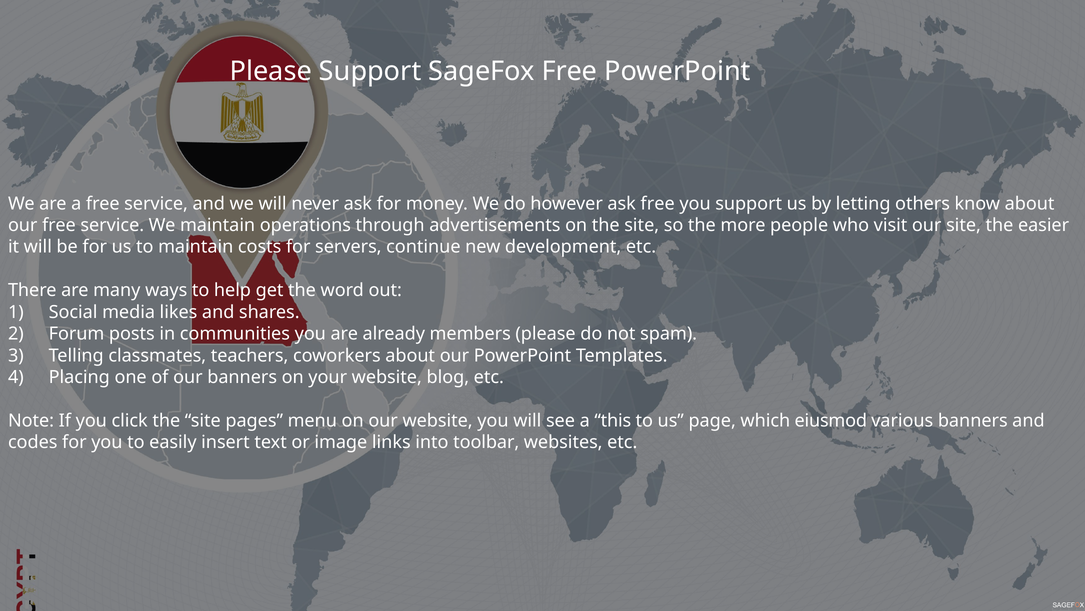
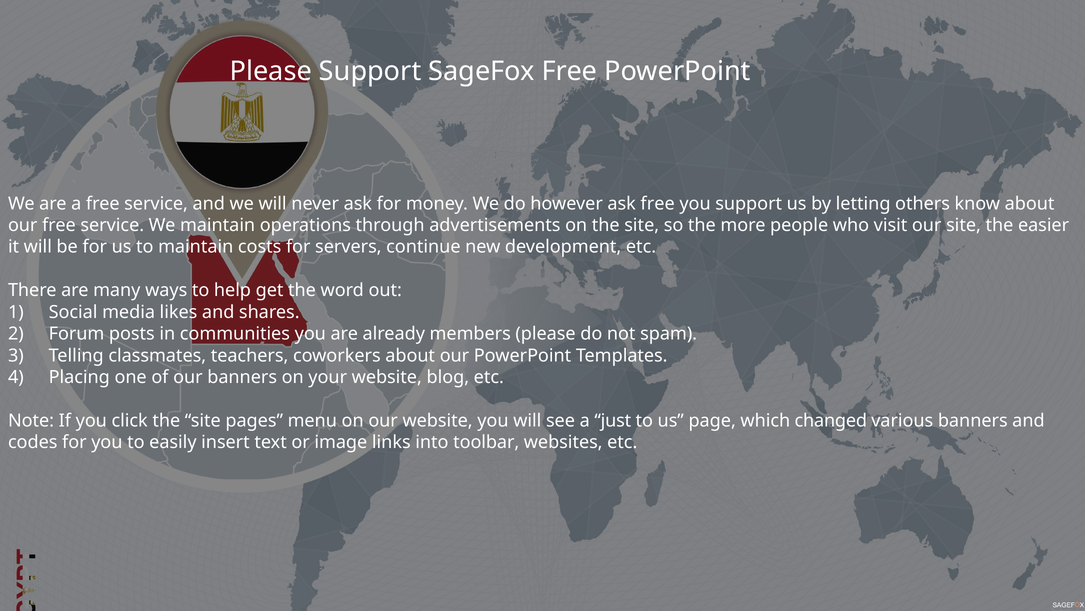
this: this -> just (613, 420)
eiusmod: eiusmod -> changed (831, 420)
